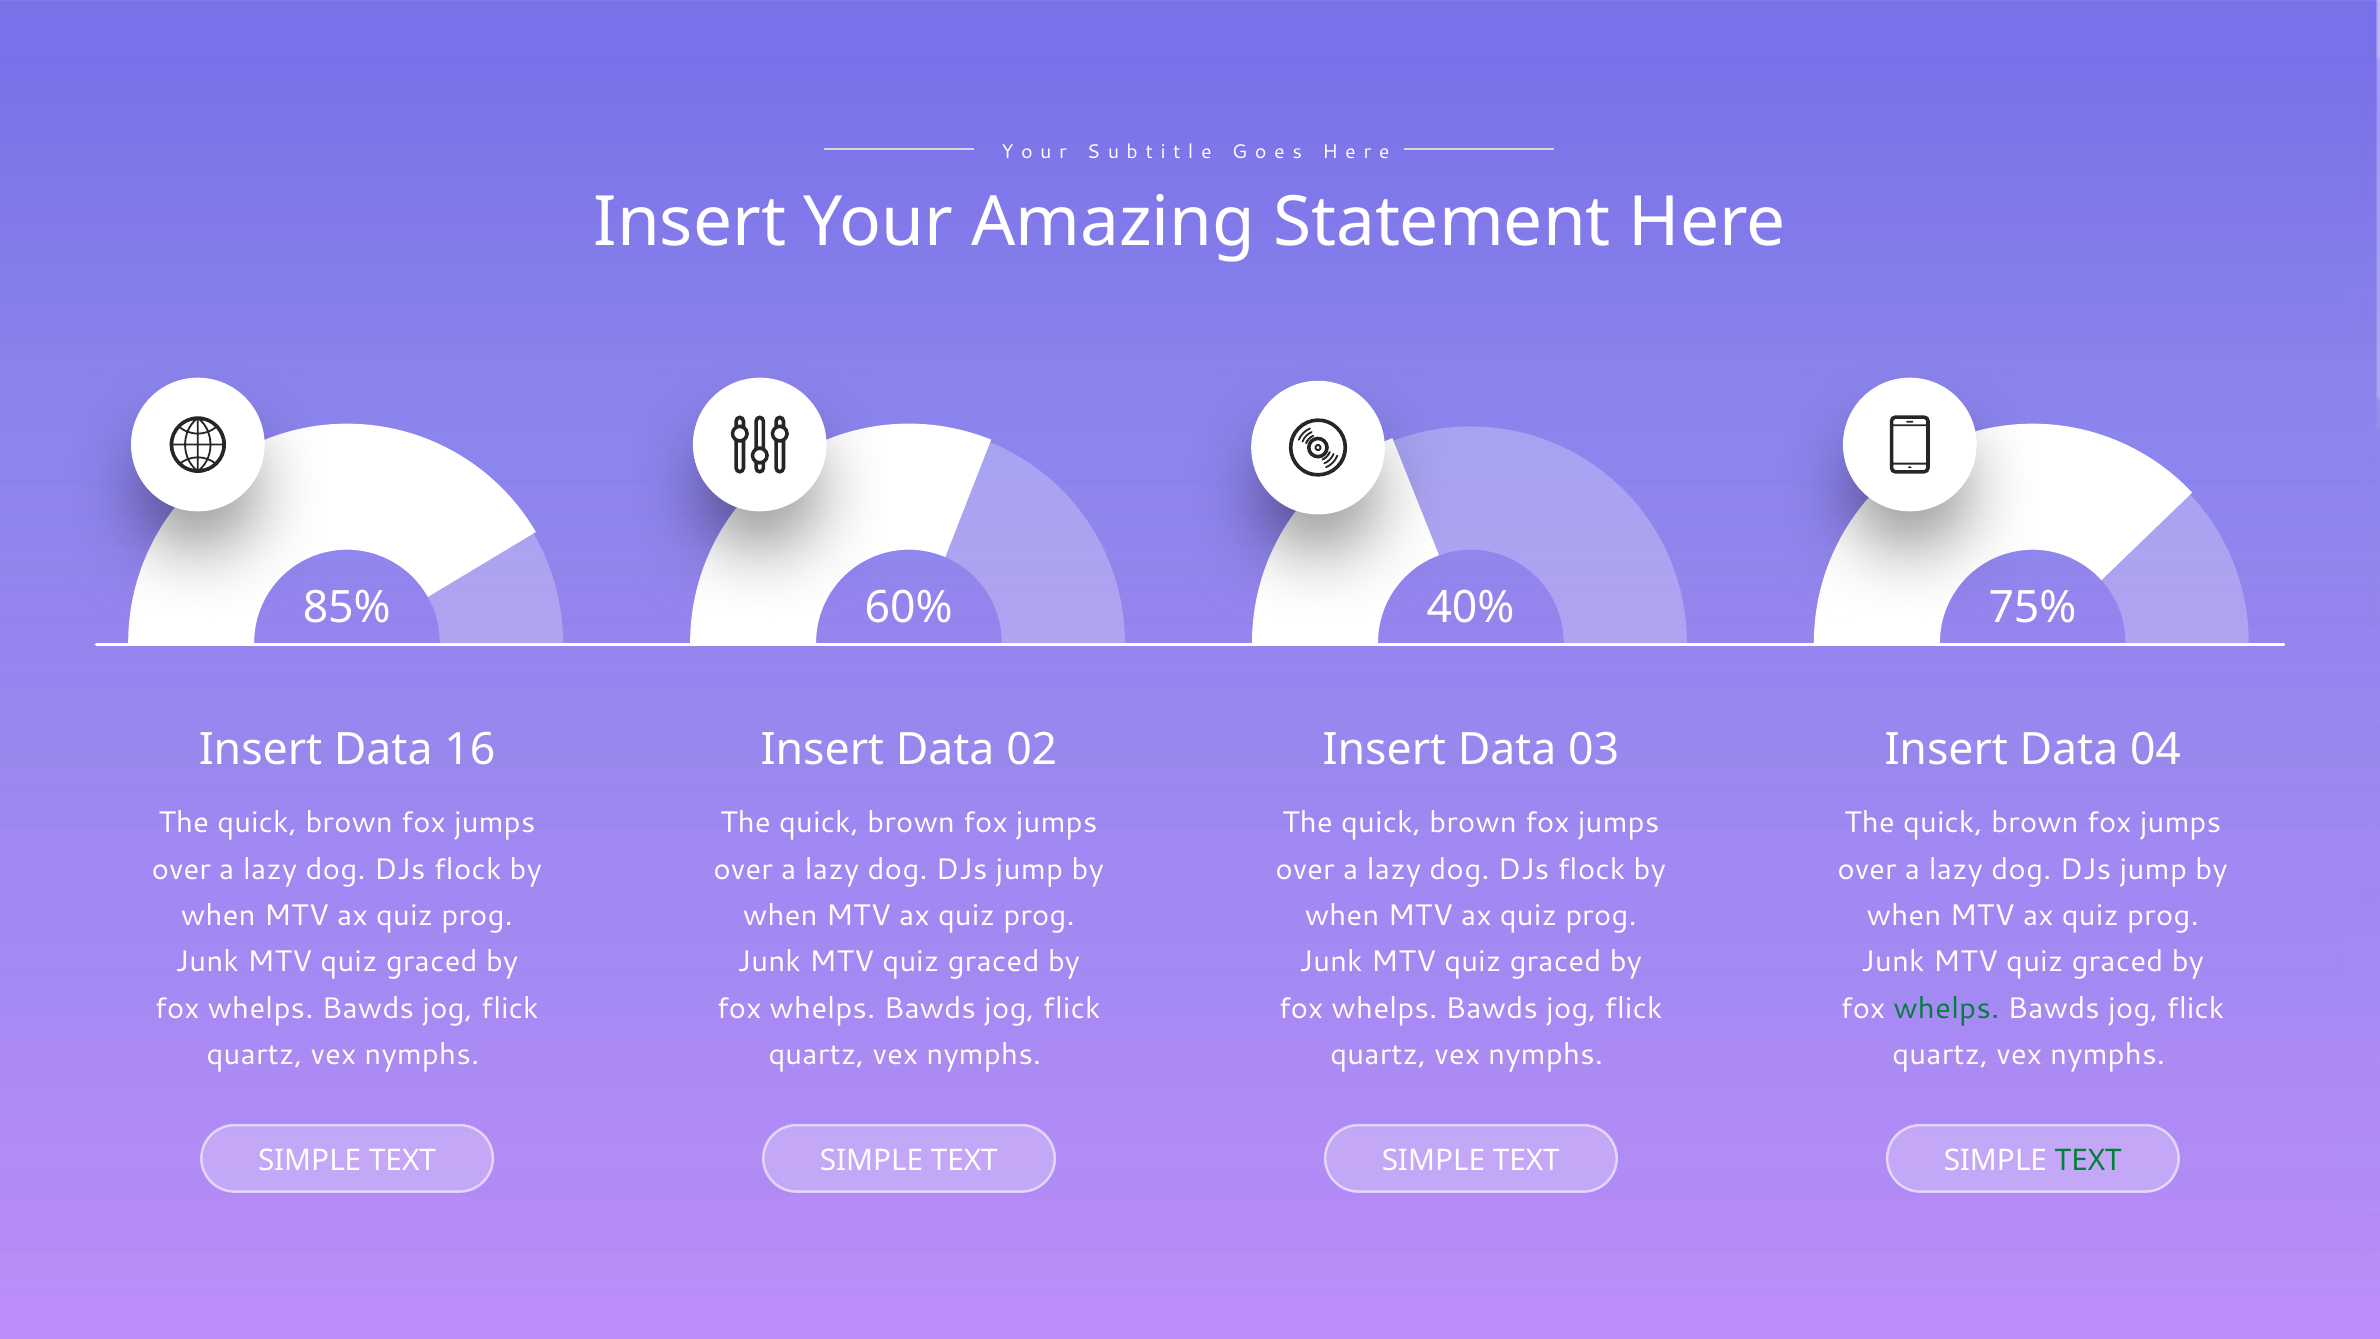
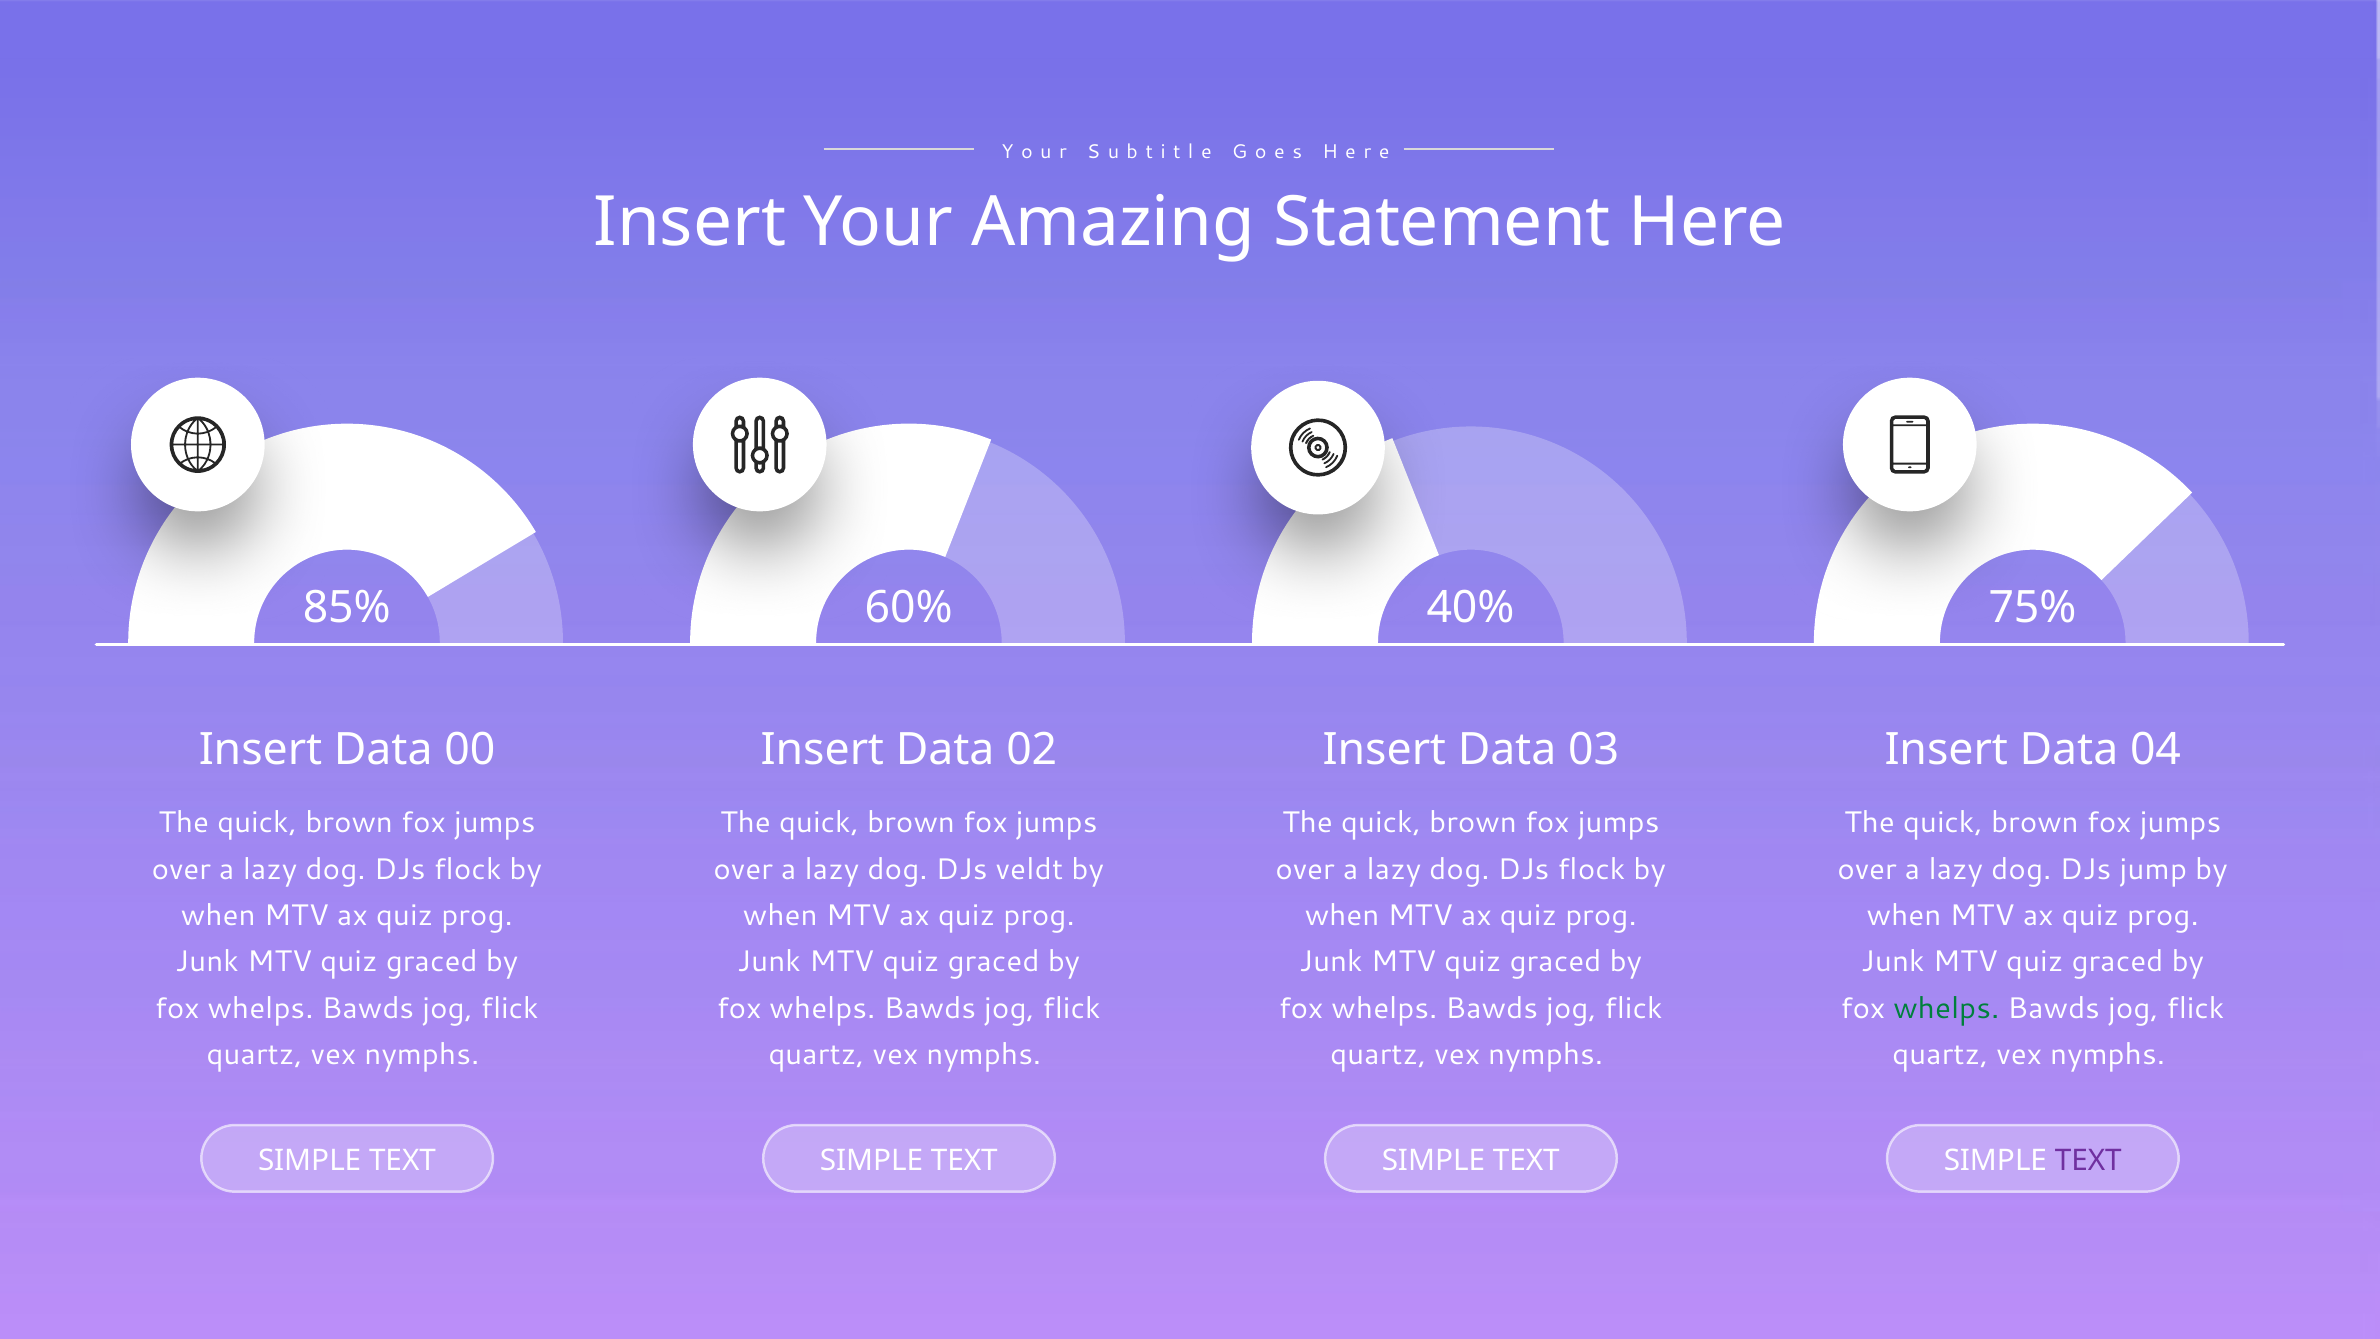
16: 16 -> 00 (470, 750)
jump: jump -> veldt (1030, 869)
TEXT colour: green -> purple (2088, 1160)
